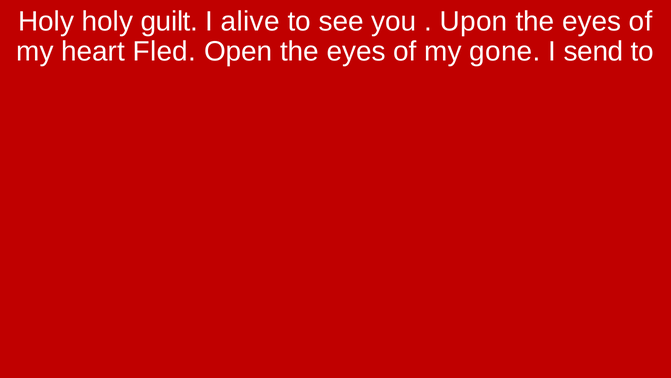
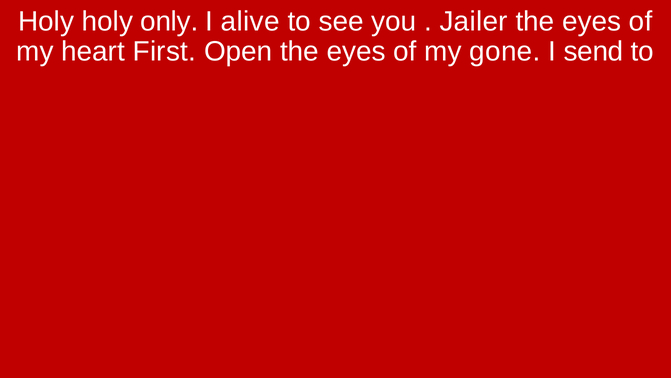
guilt: guilt -> only (169, 21)
Upon: Upon -> Jailer (474, 21)
Fled: Fled -> First (164, 52)
